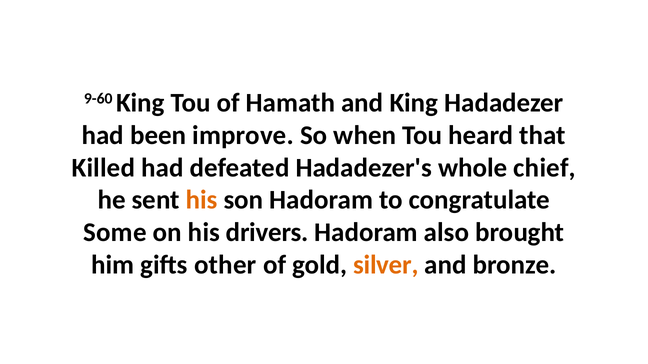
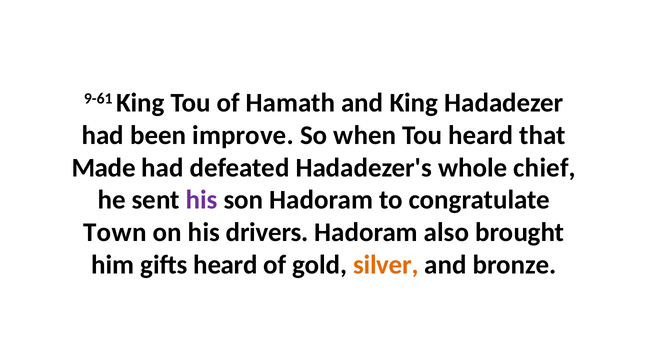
9-60: 9-60 -> 9-61 (98, 99)
Killed: Killed -> Made (104, 168)
his colour: orange -> purple (202, 200)
Some: Some -> Town (115, 233)
gifts other: other -> heard (226, 265)
